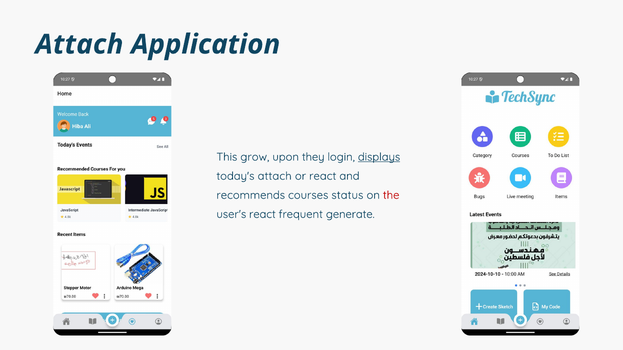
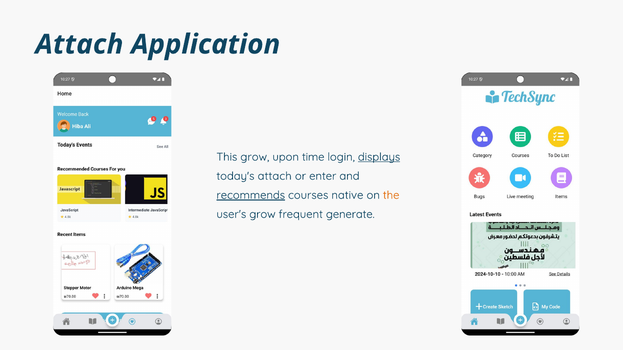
they: they -> time (313, 157)
or react: react -> enter (323, 176)
recommends underline: none -> present (251, 195)
status: status -> native (347, 195)
the colour: red -> orange (391, 195)
user's react: react -> grow (262, 214)
